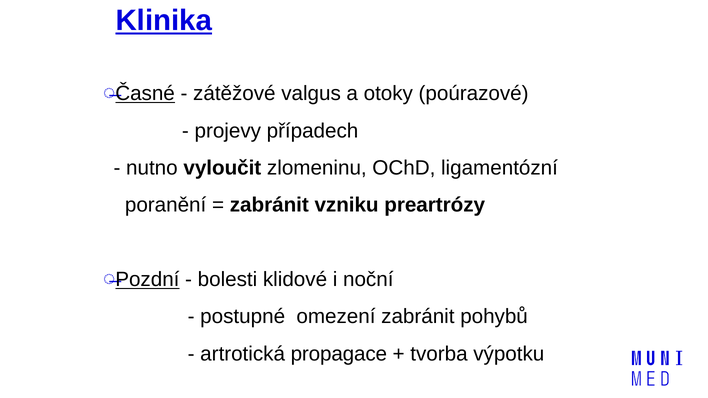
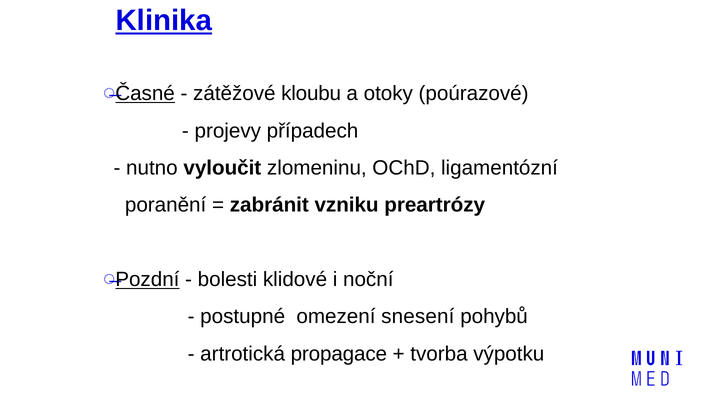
valgus: valgus -> kloubu (311, 94)
omezení zabránit: zabránit -> snesení (418, 317)
